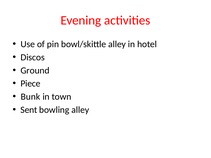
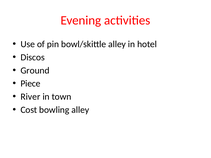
Bunk: Bunk -> River (30, 97)
Sent: Sent -> Cost (29, 110)
